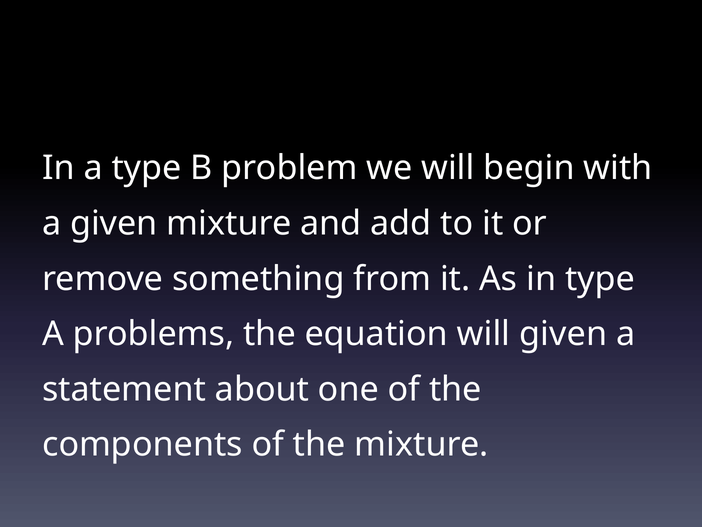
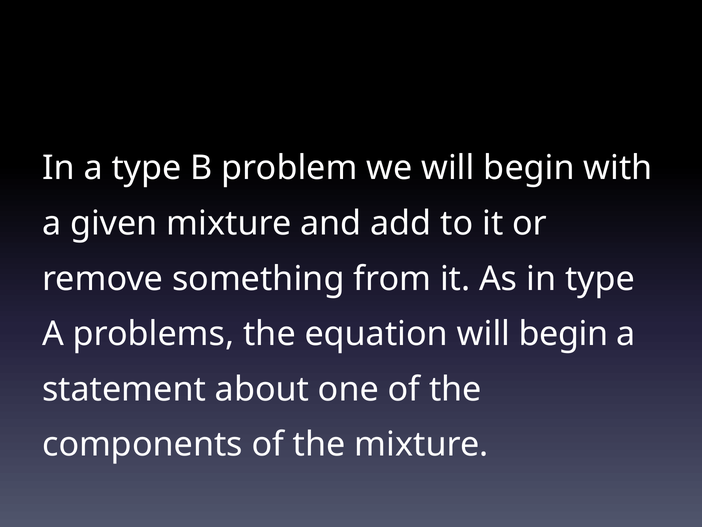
equation will given: given -> begin (563, 334)
